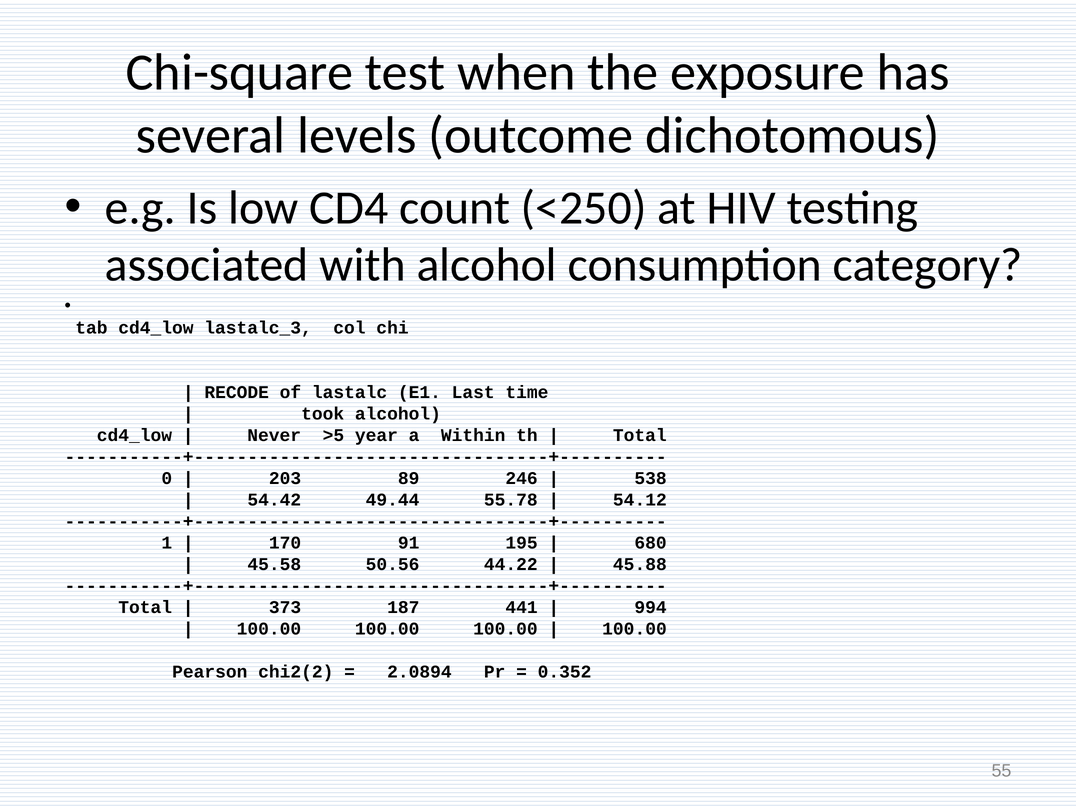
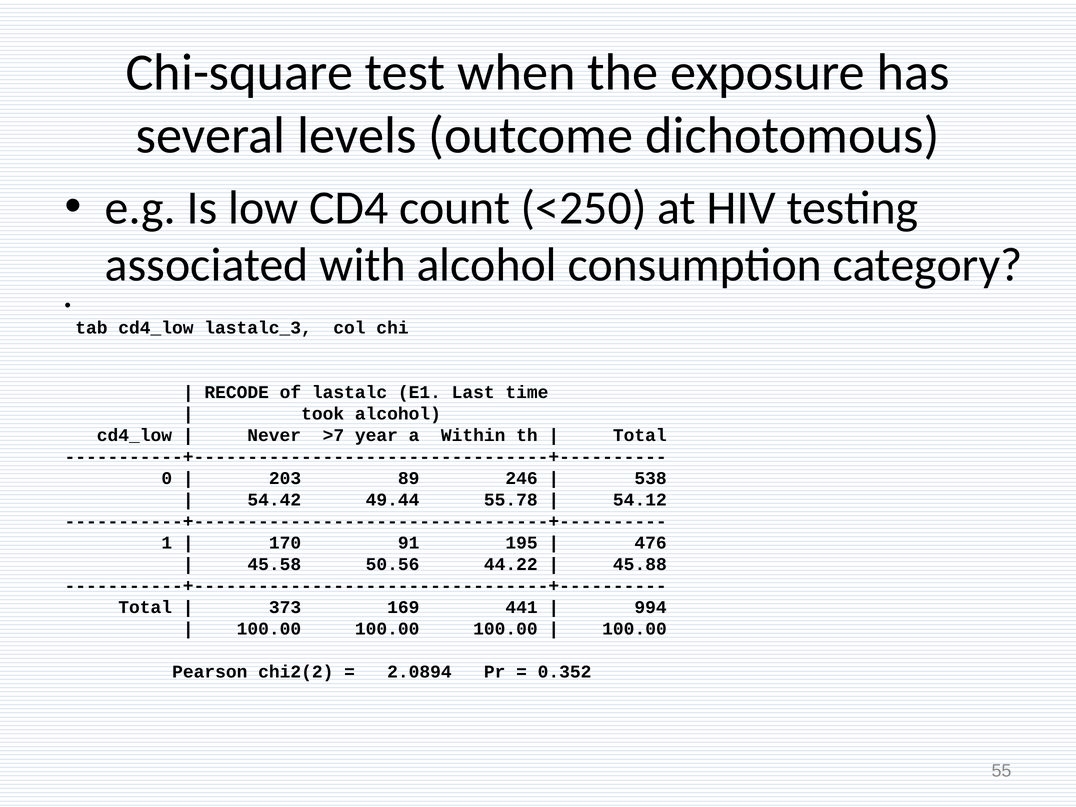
>5: >5 -> >7 (333, 435)
680: 680 -> 476 (651, 543)
187: 187 -> 169 (403, 607)
